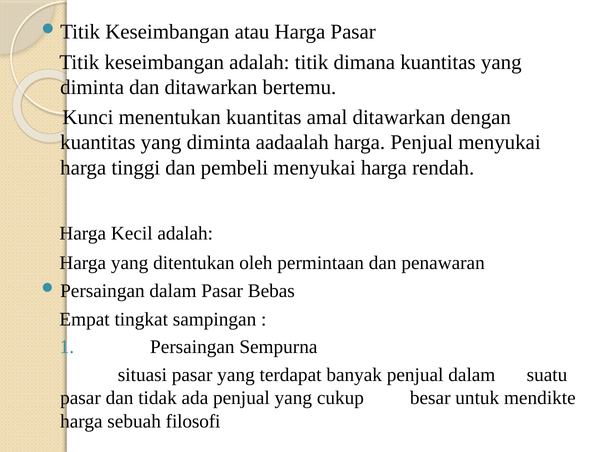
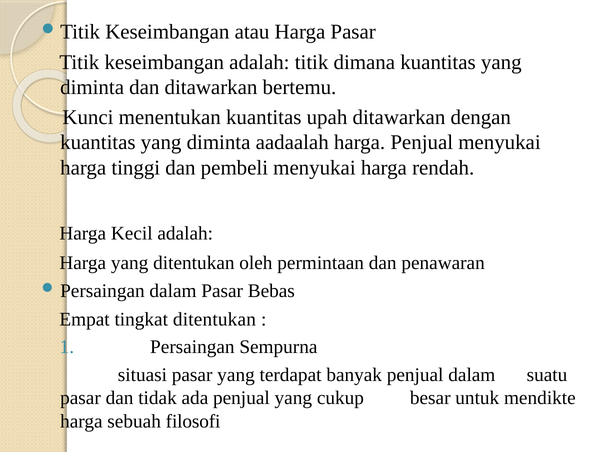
amal: amal -> upah (327, 117)
tingkat sampingan: sampingan -> ditentukan (214, 319)
